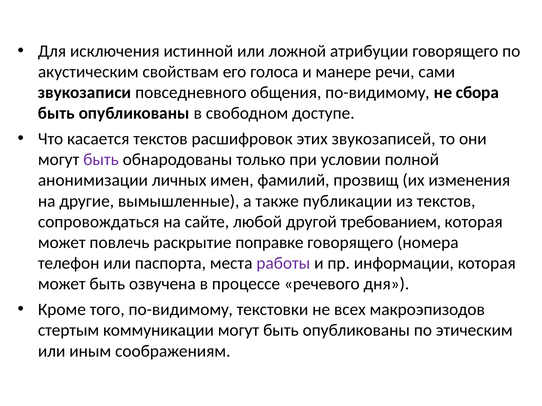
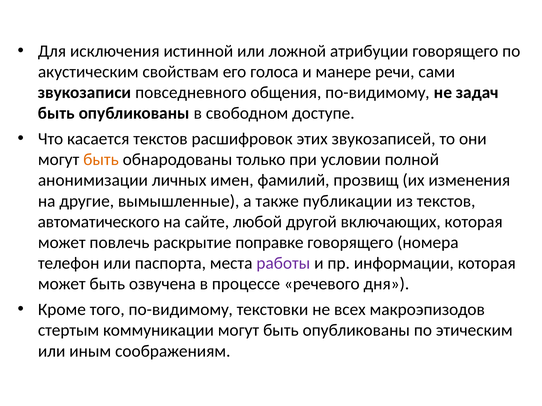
сбора: сбора -> задач (477, 93)
быть colour: purple -> orange (101, 160)
сопровождаться: сопровождаться -> автоматического (99, 222)
требованием: требованием -> включающих (391, 222)
